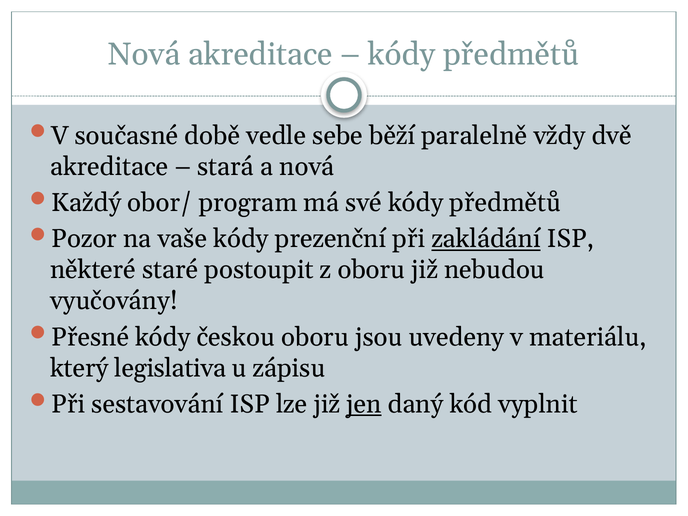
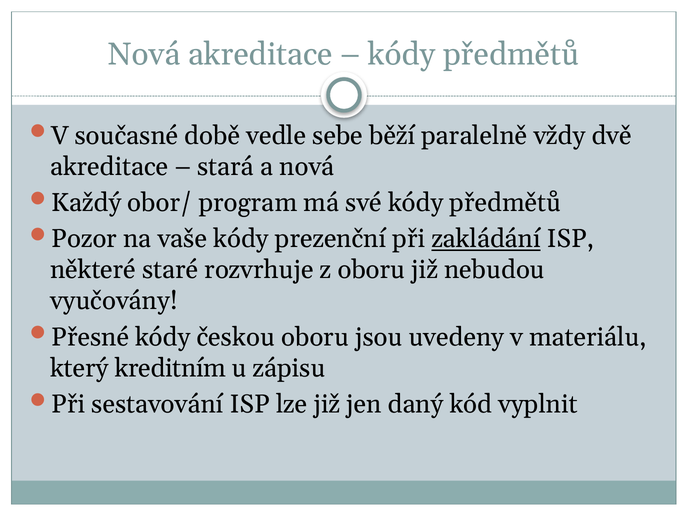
postoupit: postoupit -> rozvrhuje (259, 270)
legislativa: legislativa -> kreditním (170, 368)
jen underline: present -> none (364, 404)
